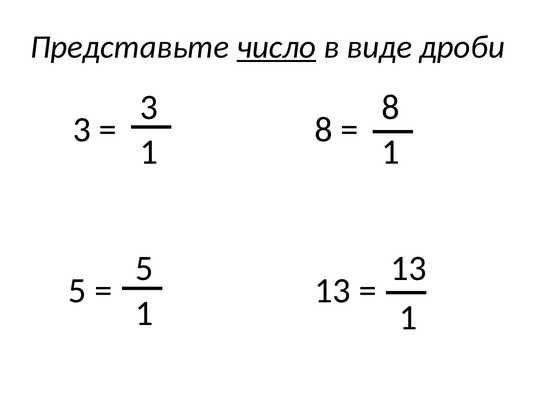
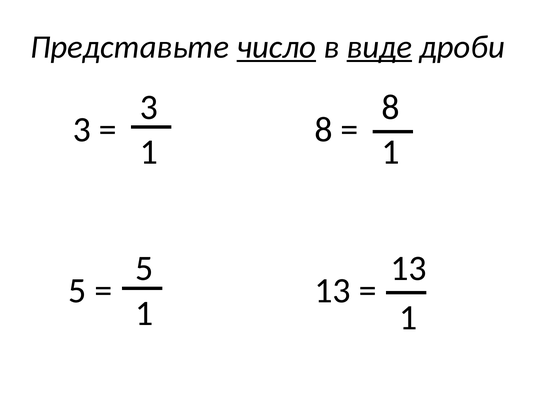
виде underline: none -> present (379, 47)
